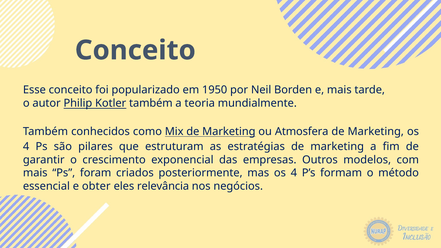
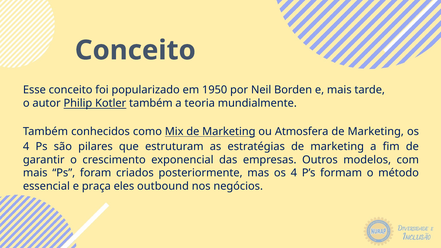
obter: obter -> praça (96, 186)
relevância: relevância -> outbound (163, 186)
